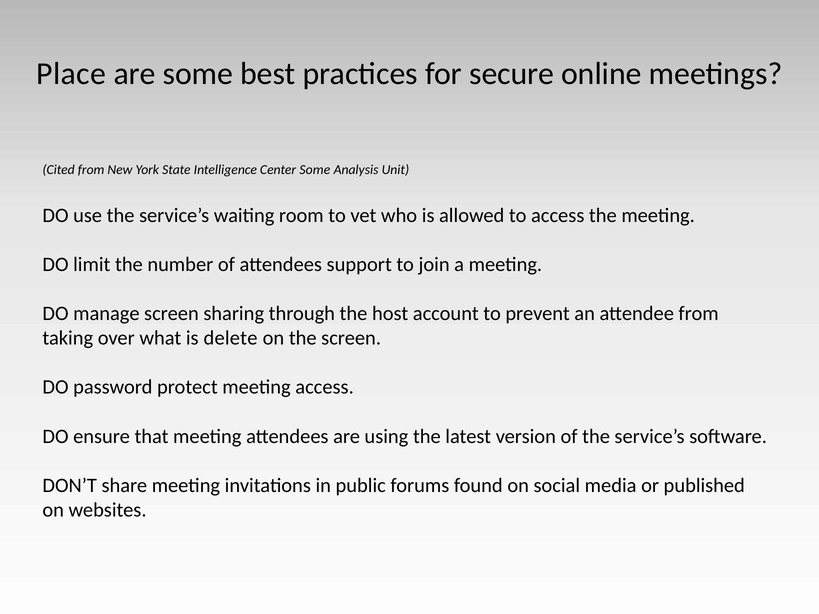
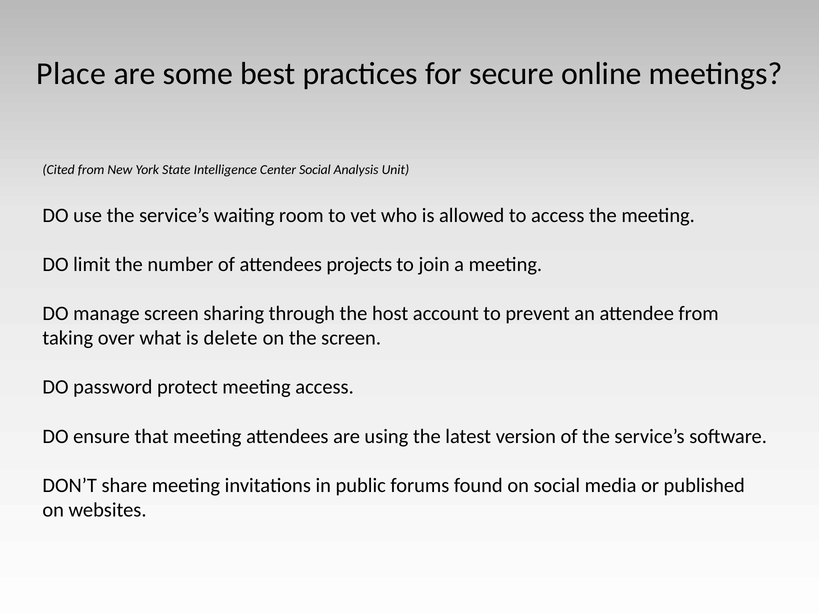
Center Some: Some -> Social (315, 170)
support: support -> projects (359, 265)
